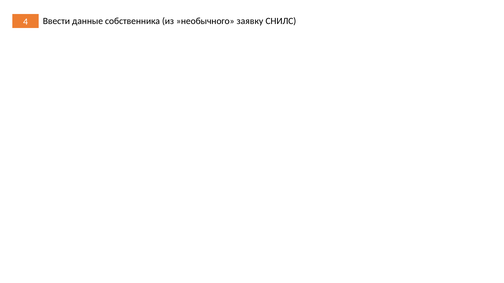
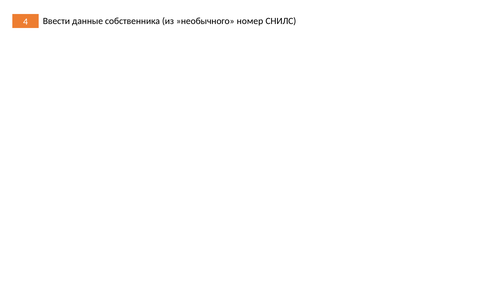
заявку: заявку -> номер (250, 21)
